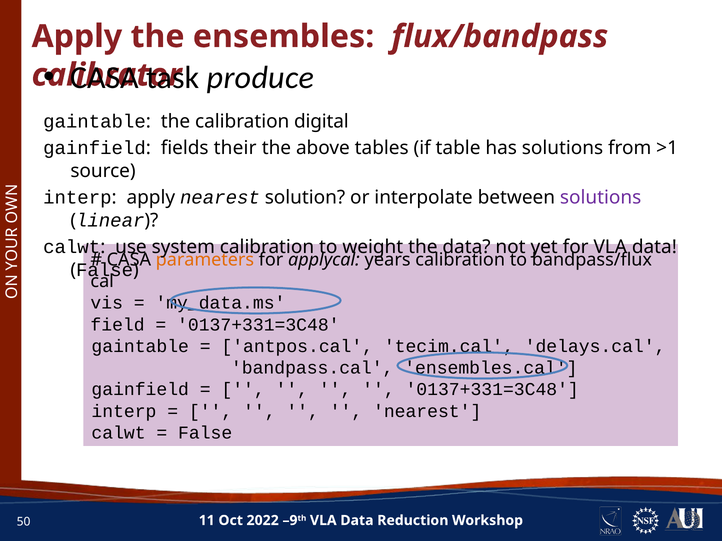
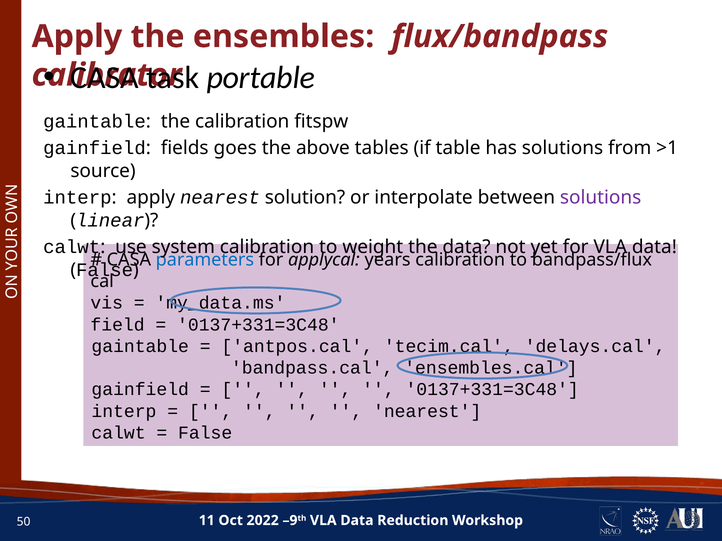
produce: produce -> portable (261, 78)
digital: digital -> fitspw (321, 122)
their: their -> goes (235, 148)
parameters colour: orange -> blue (205, 260)
